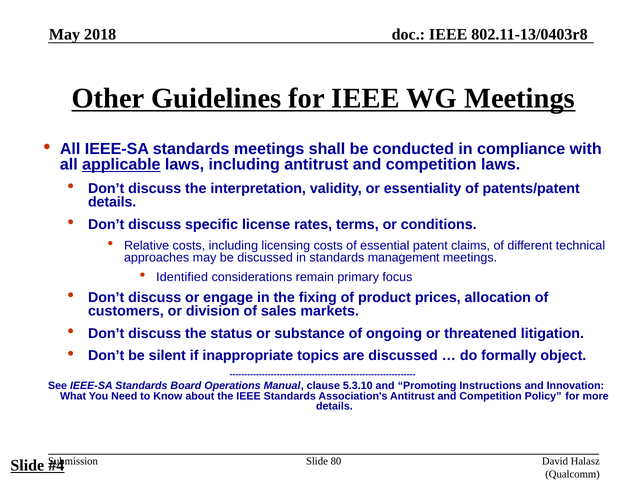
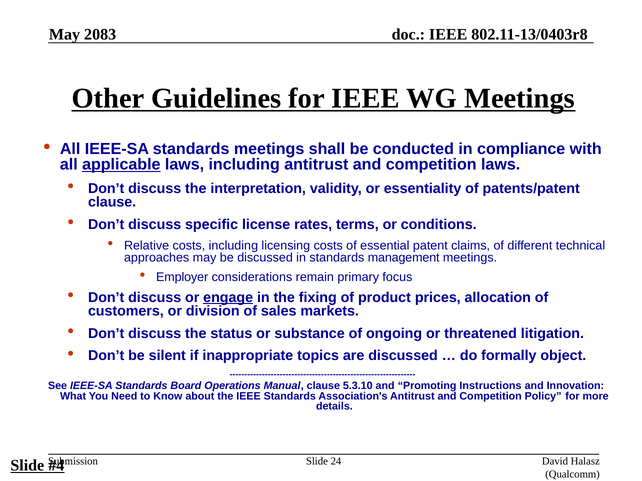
2018: 2018 -> 2083 (100, 34)
details: details -> clause (112, 202)
Identified: Identified -> Employer (182, 277)
engage underline: none -> present (228, 298)
80: 80 -> 24 (336, 462)
